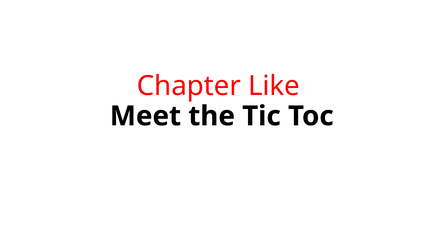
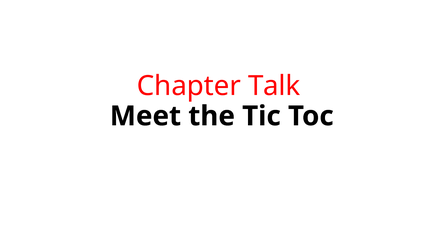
Like: Like -> Talk (274, 86)
